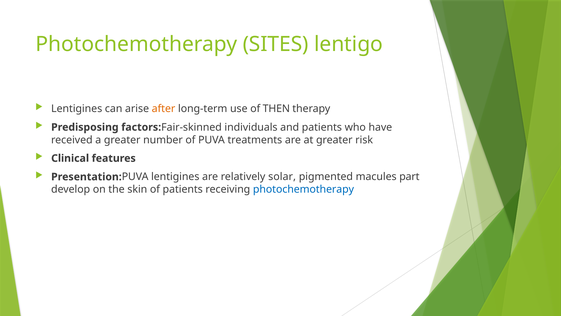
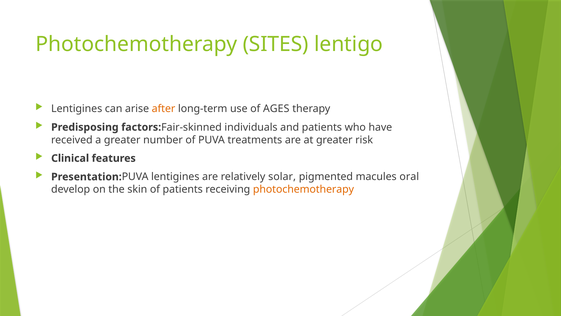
THEN: THEN -> AGES (276, 109)
part: part -> oral (409, 177)
photochemotherapy colour: blue -> orange (303, 189)
